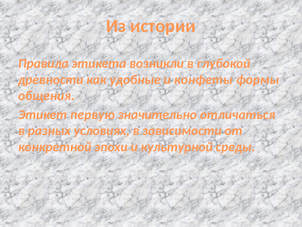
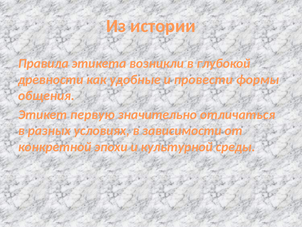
конфеты: конфеты -> провести (203, 79)
